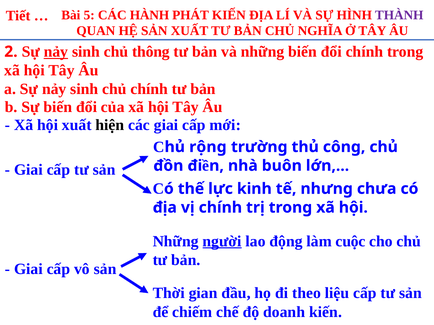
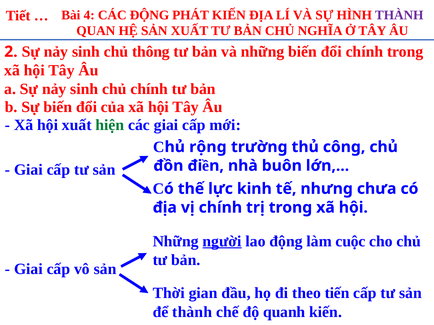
5: 5 -> 4 (89, 15)
CÁC HÀNH: HÀNH -> ĐỘNG (149, 15)
nảy underline: present -> none (56, 52)
hiện colour: black -> green (110, 125)
liệu: liệu -> tiến (337, 294)
để chiếm: chiếm -> thành (192, 312)
doanh: doanh -> quanh (284, 312)
